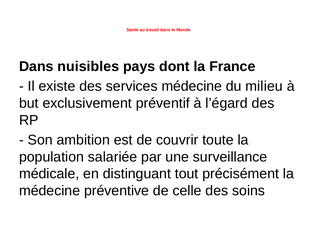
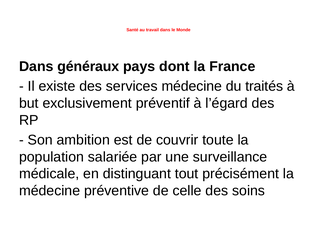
nuisibles: nuisibles -> généraux (88, 67)
milieu: milieu -> traités (264, 86)
